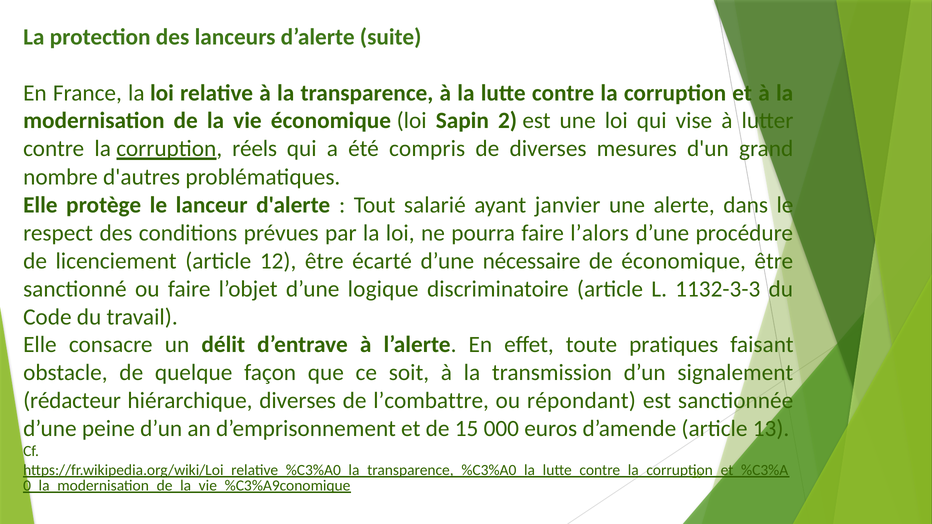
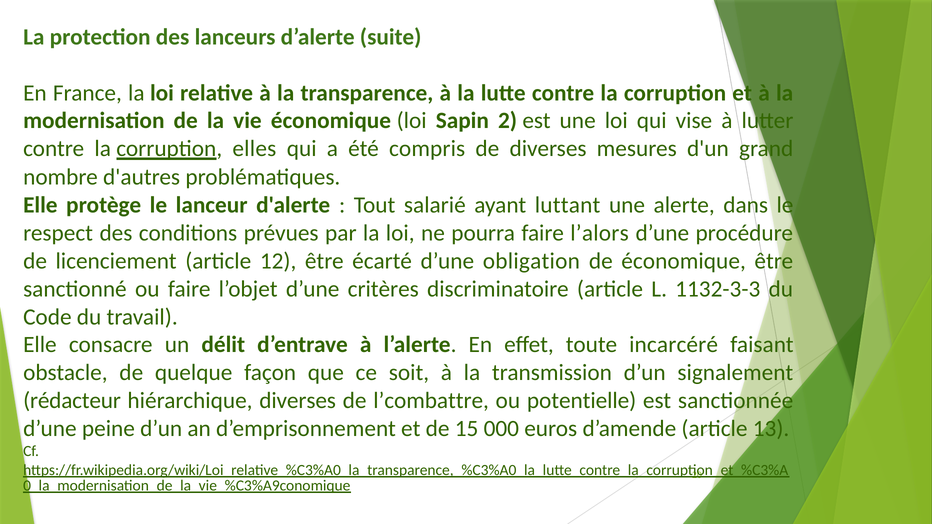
réels: réels -> elles (254, 149)
janvier: janvier -> luttant (568, 205)
nécessaire: nécessaire -> obligation (531, 261)
logique: logique -> critères (383, 289)
pratiques: pratiques -> incarcéré (674, 345)
répondant: répondant -> potentielle (582, 401)
